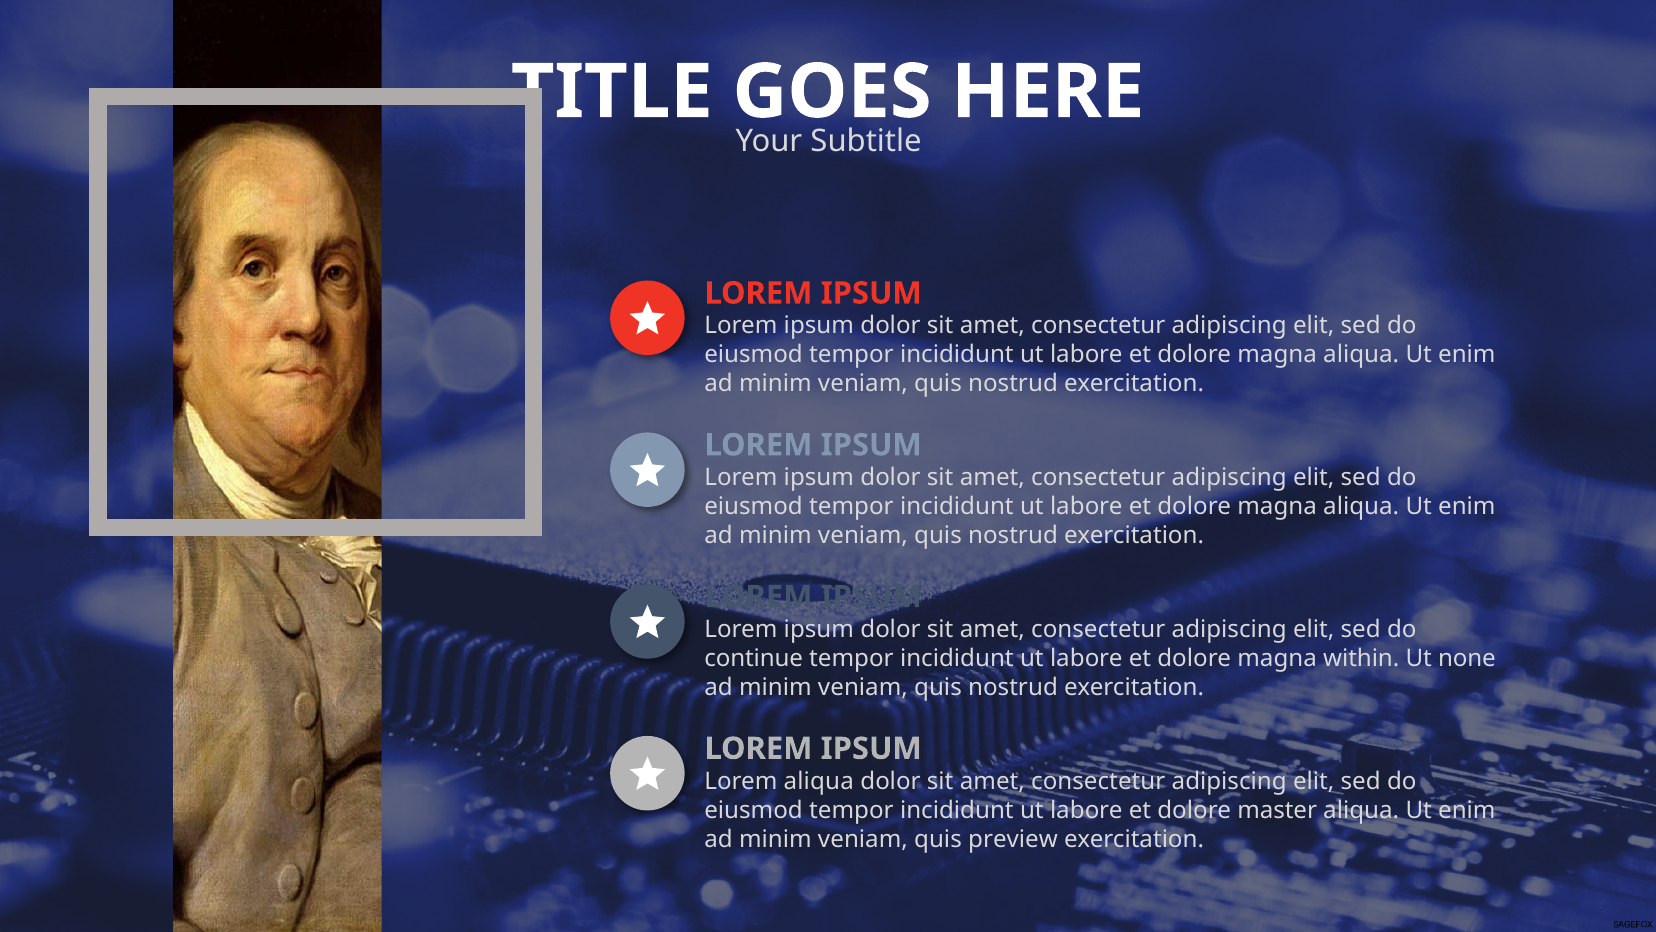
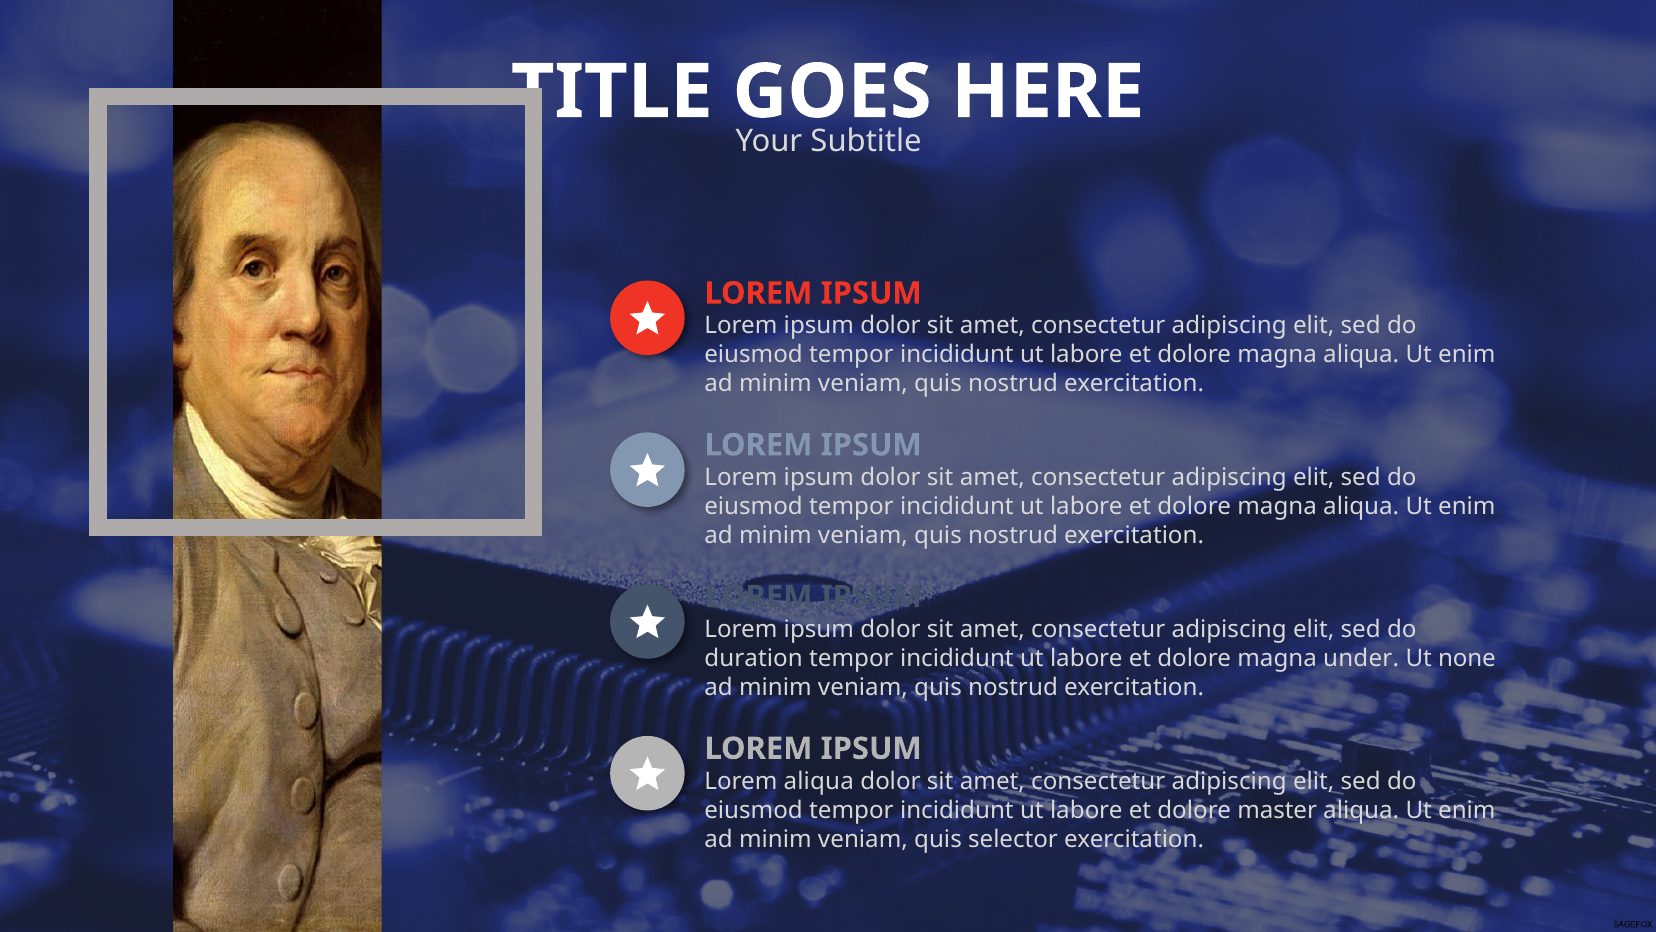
continue: continue -> duration (754, 658)
within: within -> under (1361, 658)
preview: preview -> selector (1013, 839)
